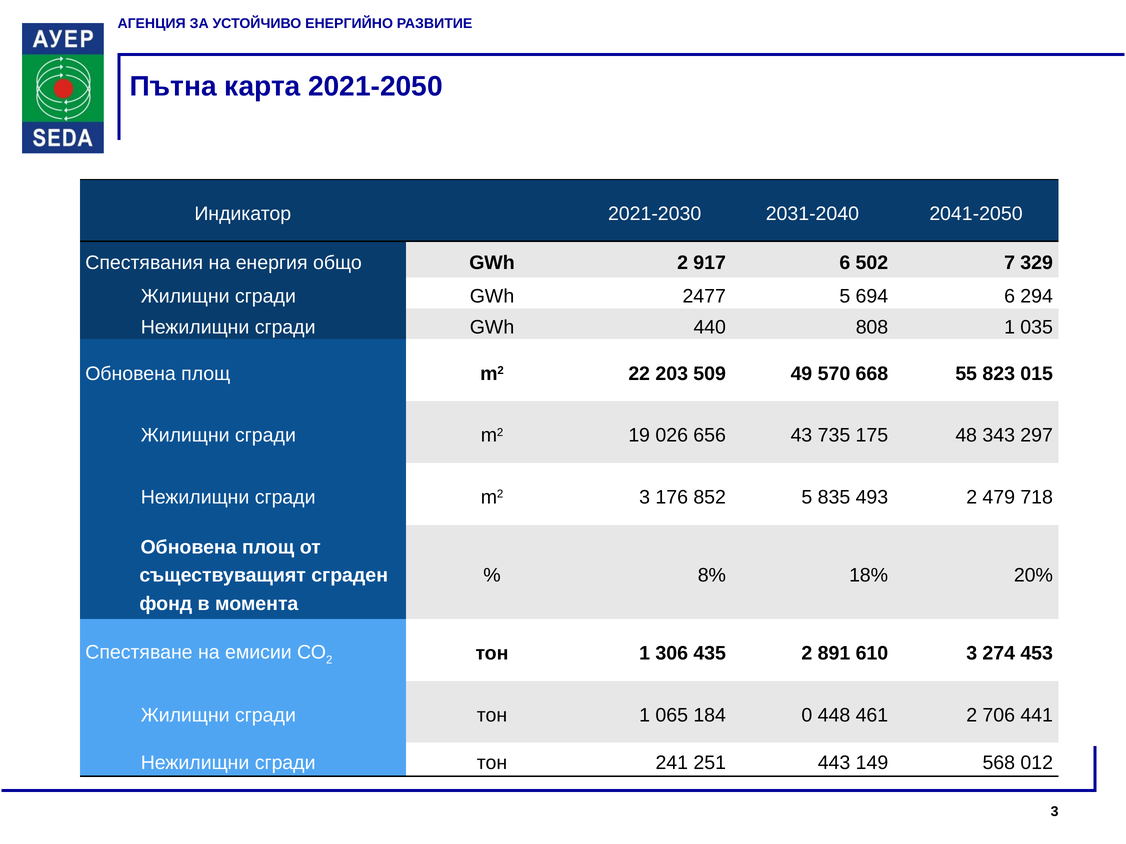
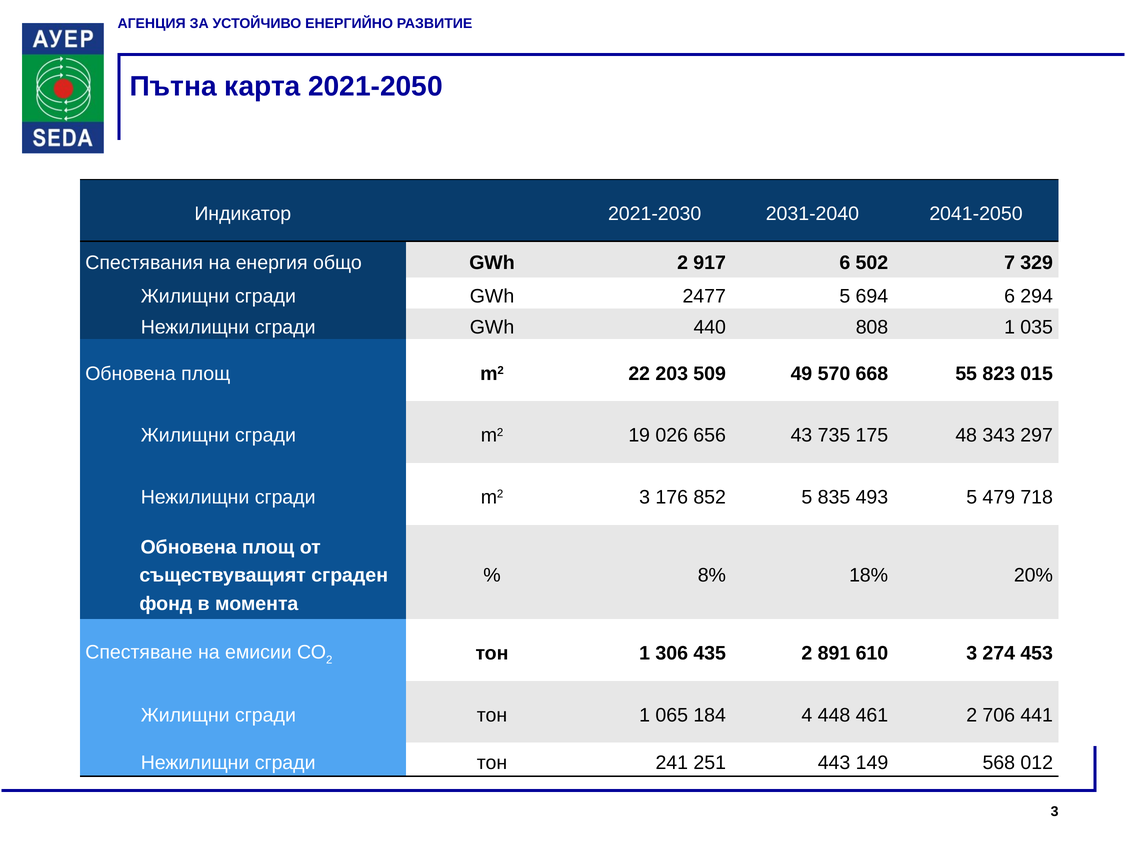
493 2: 2 -> 5 (972, 498)
0: 0 -> 4 (807, 716)
